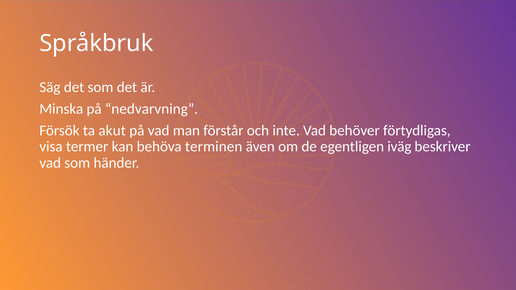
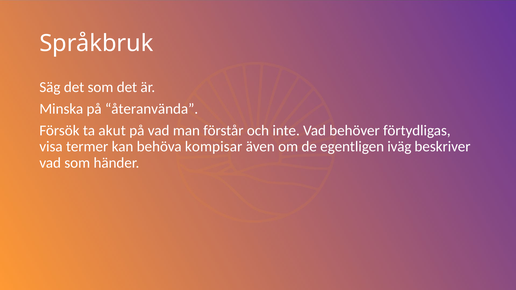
nedvarvning: nedvarvning -> återanvända (152, 109)
terminen: terminen -> kompisar (214, 147)
